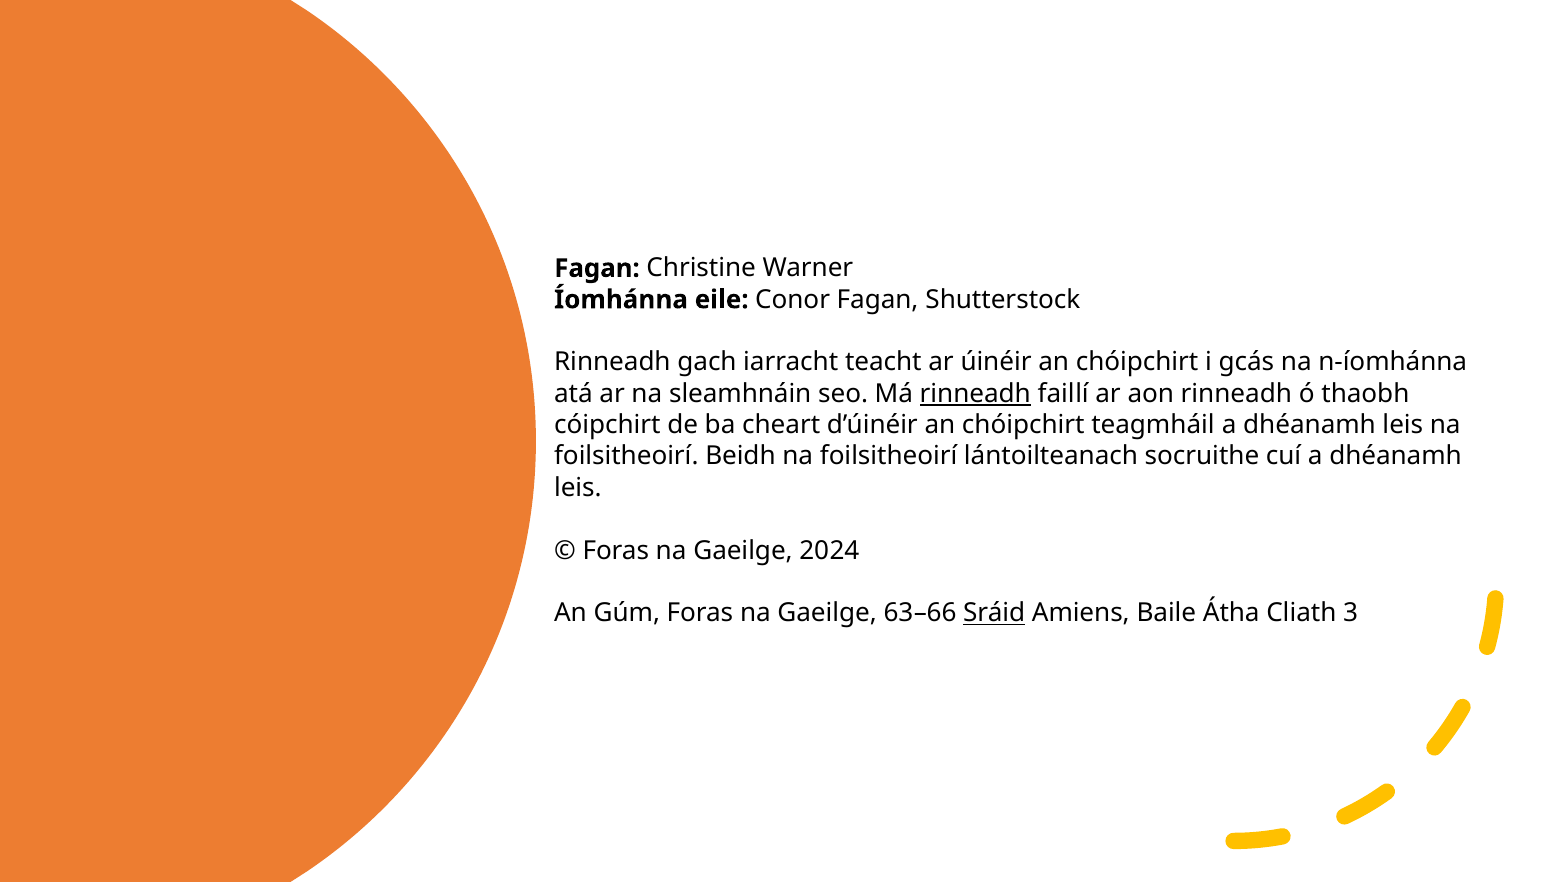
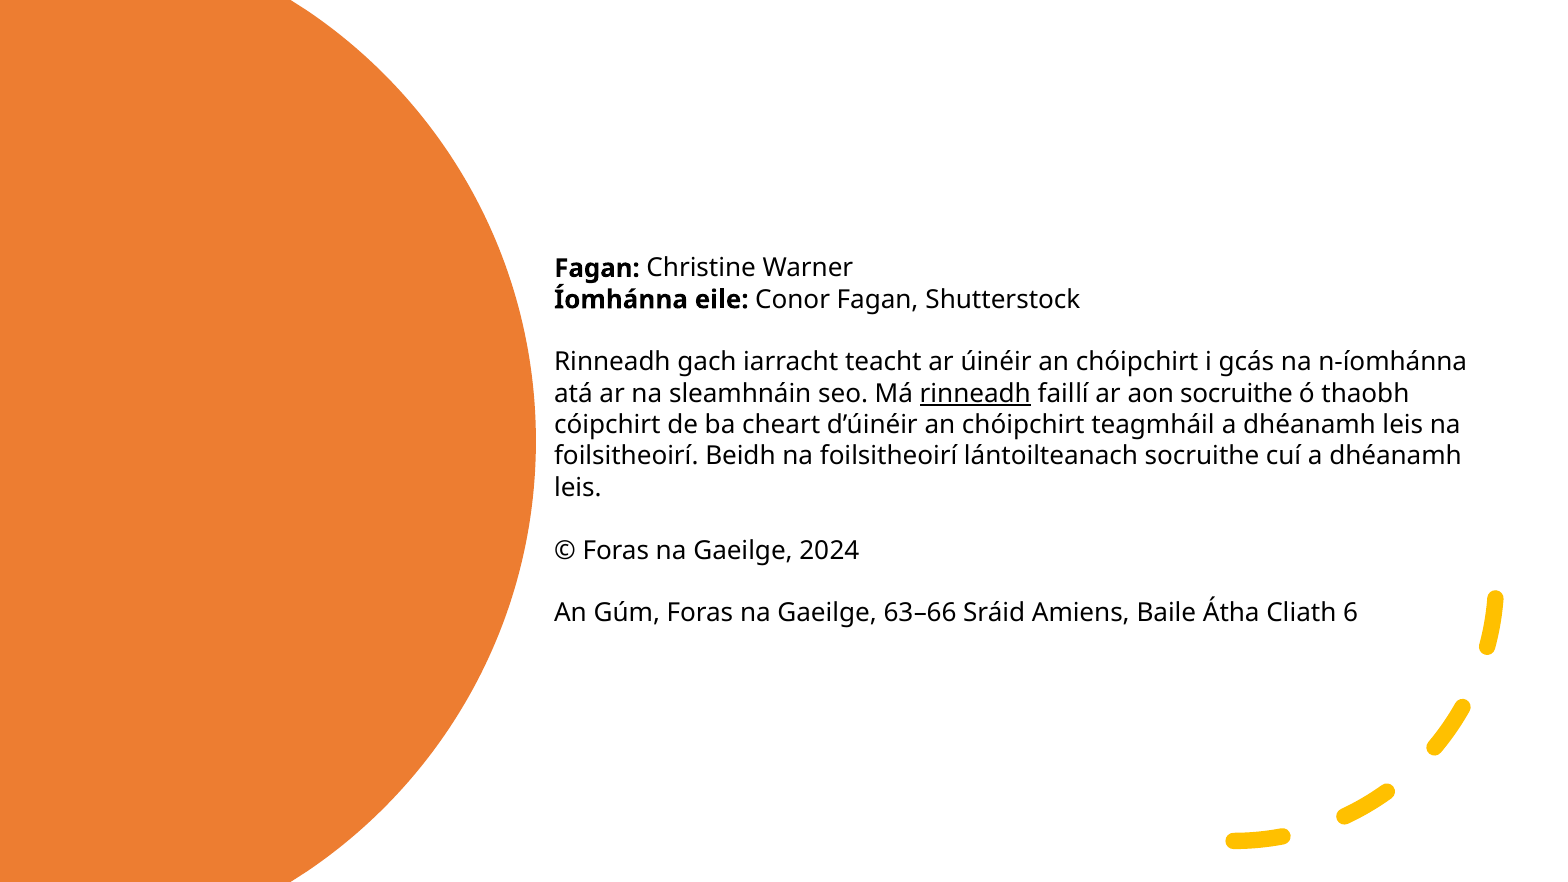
aon rinneadh: rinneadh -> socruithe (1236, 394)
Sráid underline: present -> none (994, 613)
3: 3 -> 6 (1350, 613)
